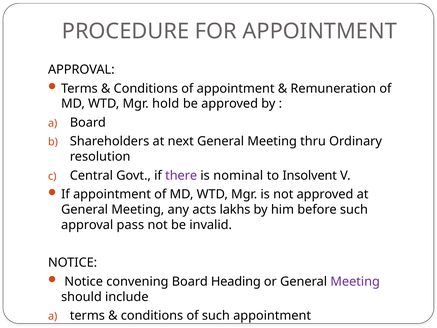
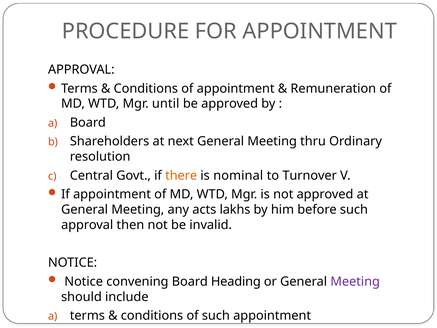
hold: hold -> until (166, 104)
there colour: purple -> orange (181, 175)
Insolvent: Insolvent -> Turnover (310, 175)
pass: pass -> then (130, 225)
